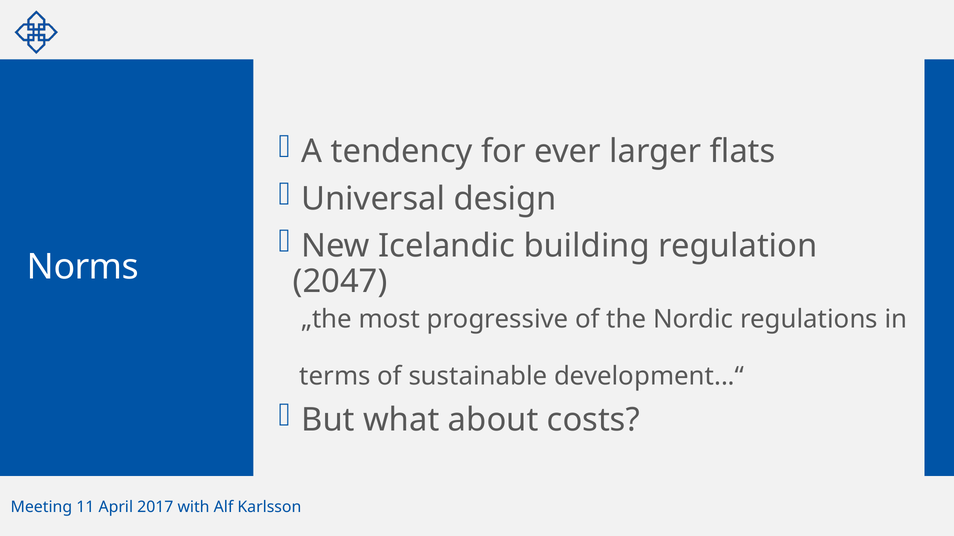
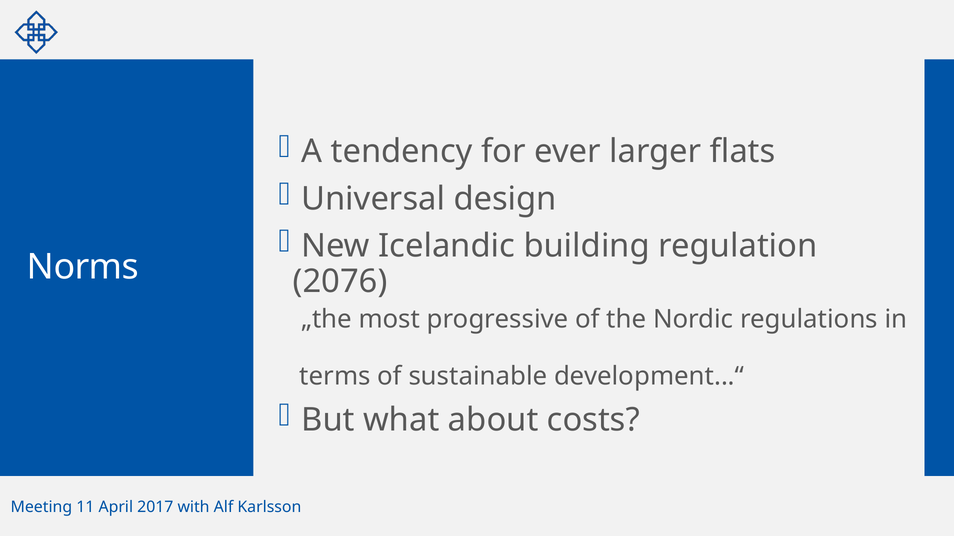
2047: 2047 -> 2076 (340, 282)
